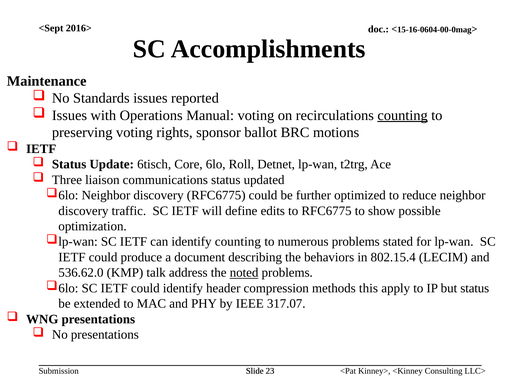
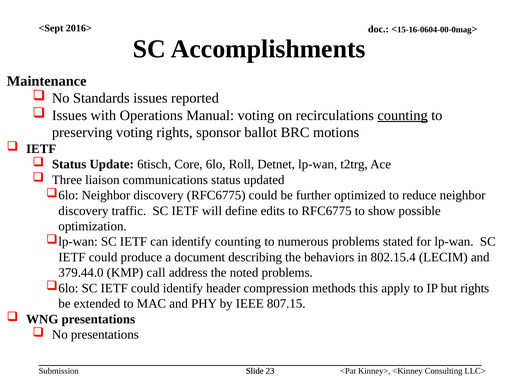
536.62.0: 536.62.0 -> 379.44.0 (81, 273)
talk: talk -> call (156, 273)
noted underline: present -> none (244, 273)
but status: status -> rights (475, 288)
317.07: 317.07 -> 807.15 (286, 304)
